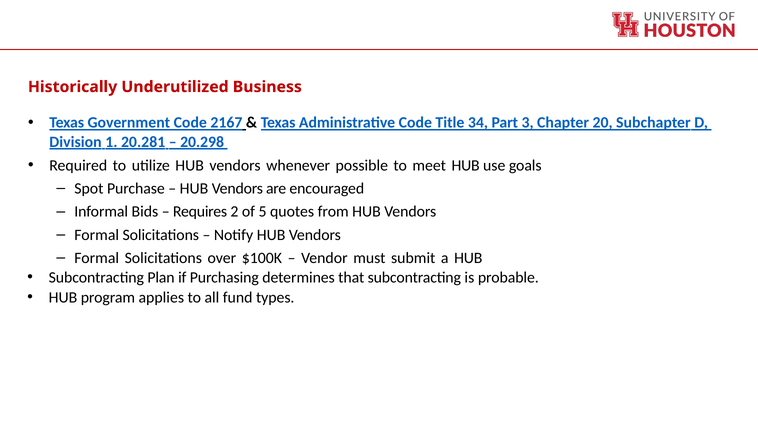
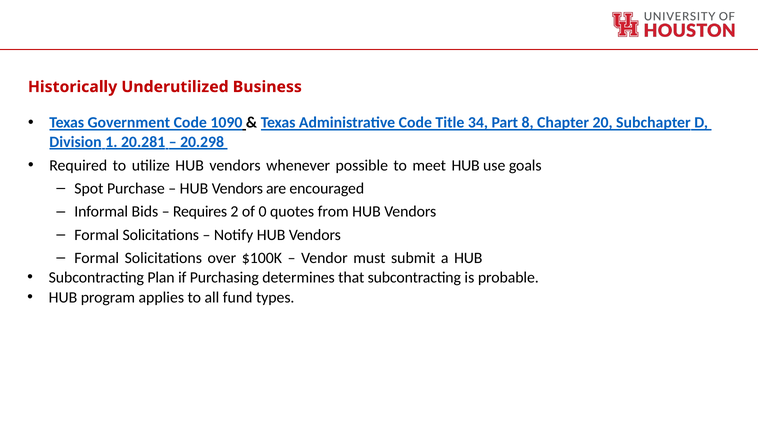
2167: 2167 -> 1090 (226, 123)
3: 3 -> 8 (528, 123)
5: 5 -> 0 (263, 212)
